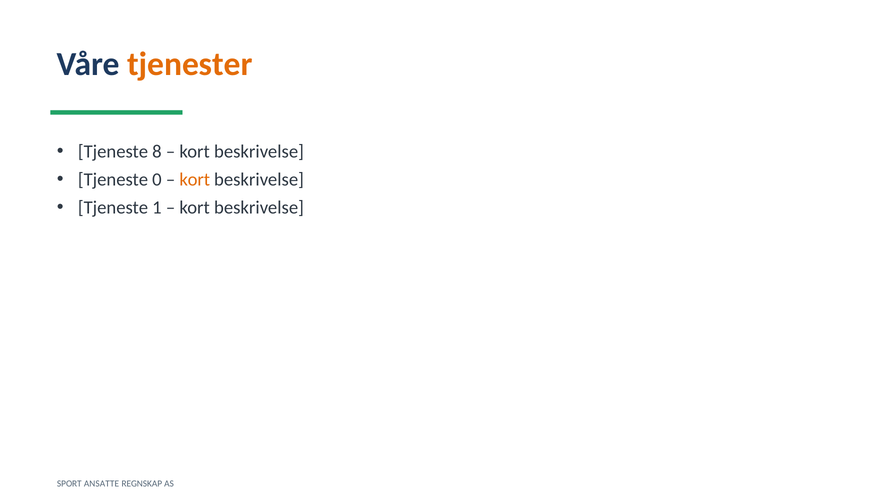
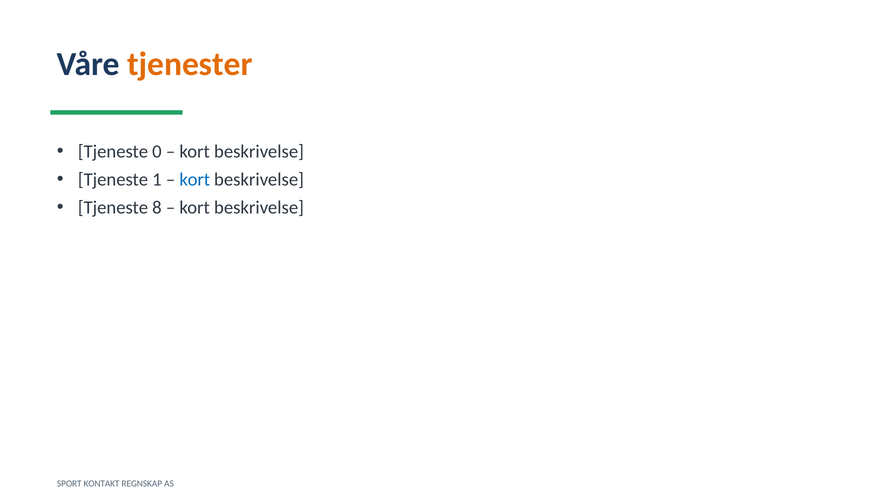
8: 8 -> 0 (157, 152)
0: 0 -> 1 (157, 180)
kort colour: orange -> blue (195, 180)
1: 1 -> 8 (157, 208)
ANSATTE: ANSATTE -> KONTAKT (102, 483)
